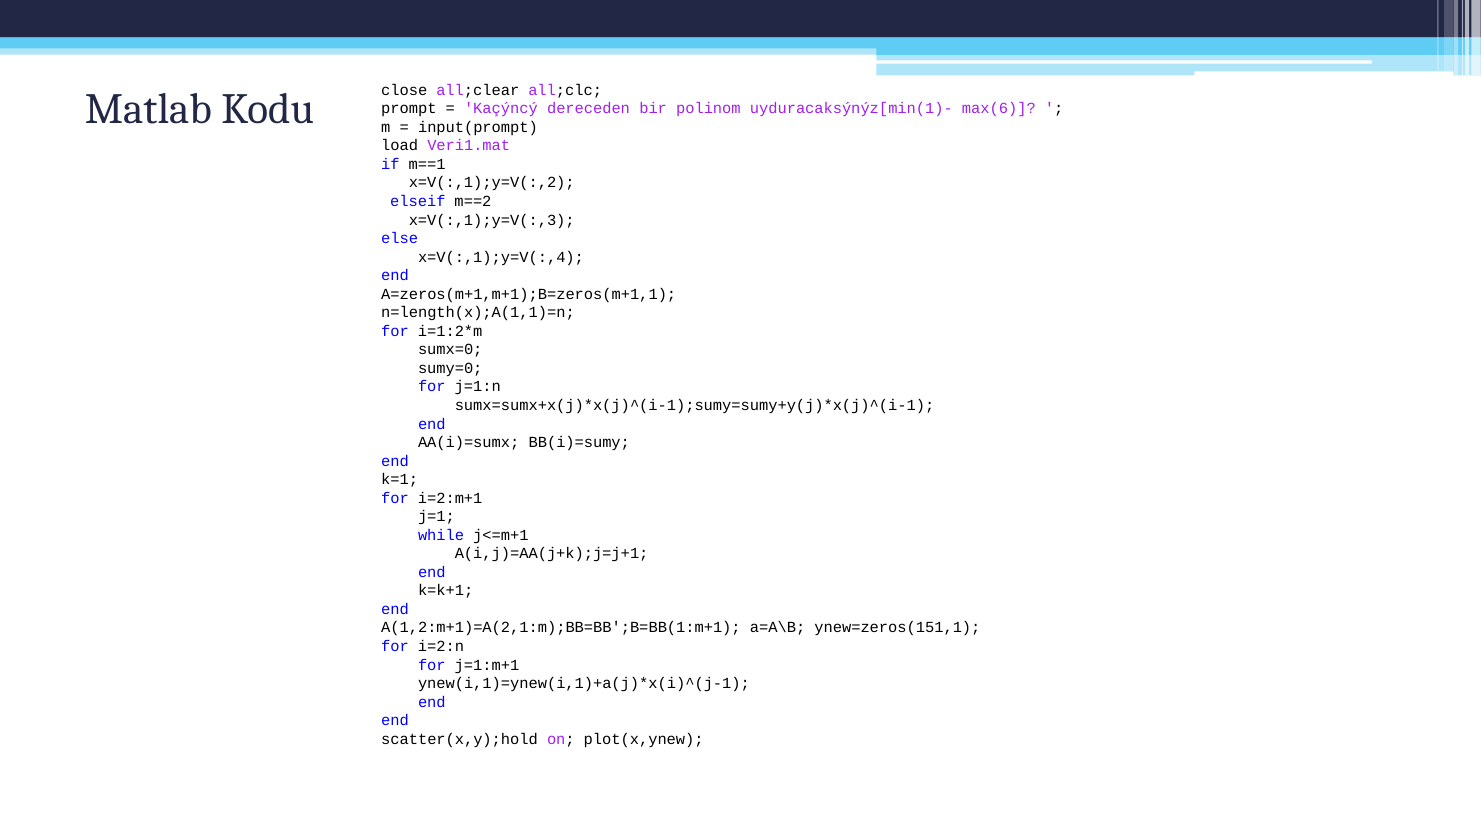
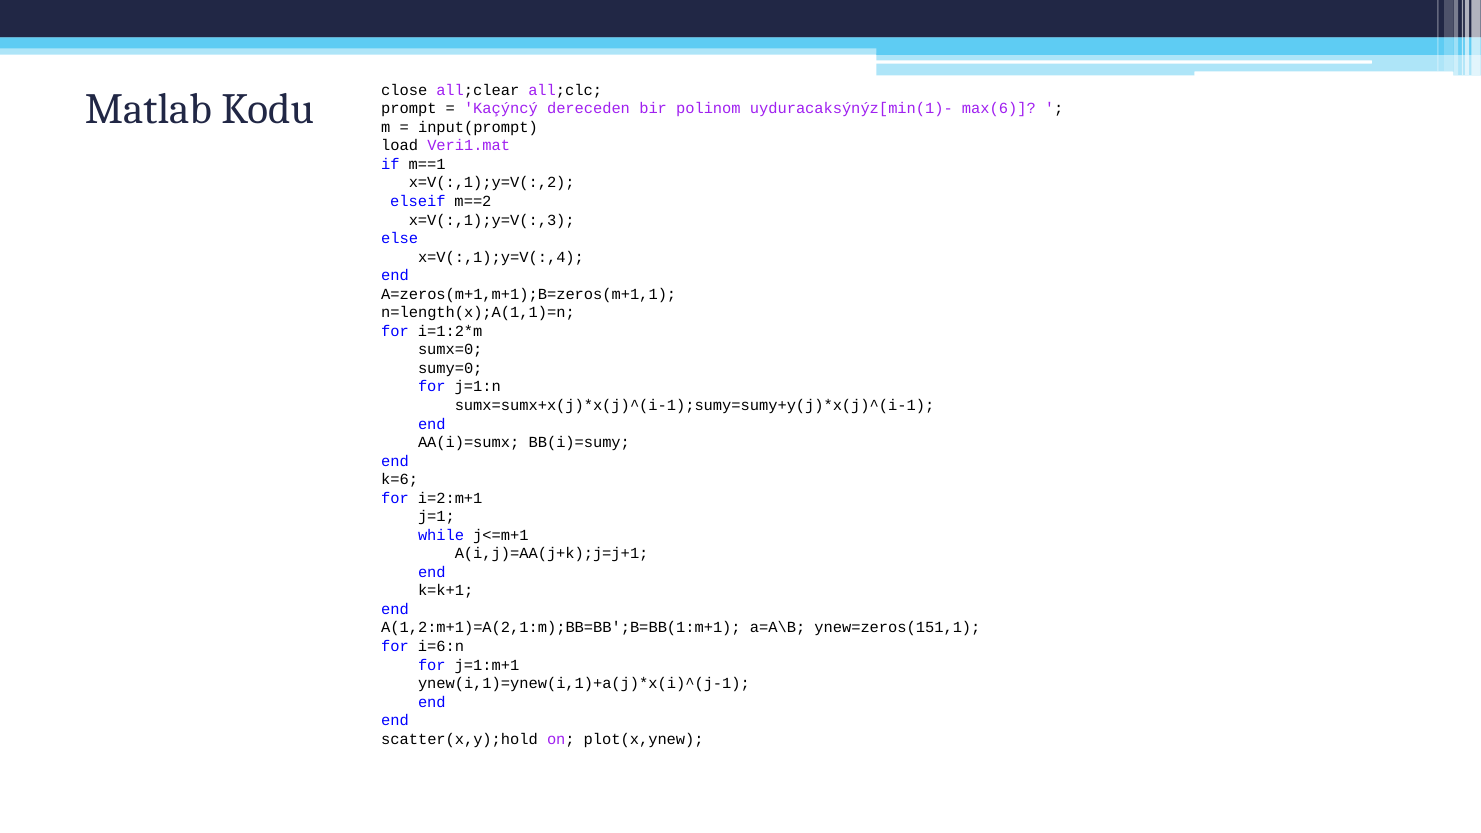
k=1: k=1 -> k=6 (400, 480)
i=2:n: i=2:n -> i=6:n (441, 646)
